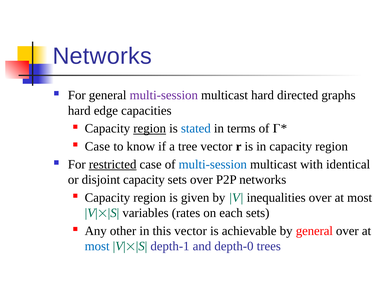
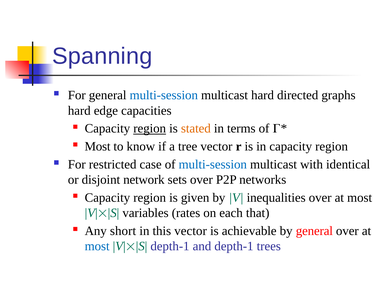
Networks: Networks -> Spanning (102, 56)
multi-session colour: purple -> blue (164, 95)
stated colour: blue -> orange (196, 129)
Case: Case -> Most (98, 146)
restricted underline: present -> none (113, 164)
disjoint capacity: capacity -> network (144, 180)
each sets: sets -> that (258, 213)
other: other -> short (123, 231)
and depth-0: depth-0 -> depth-1 (234, 246)
